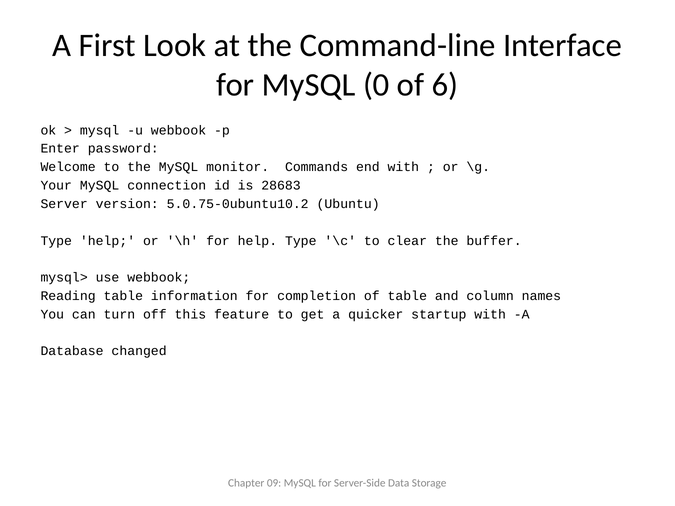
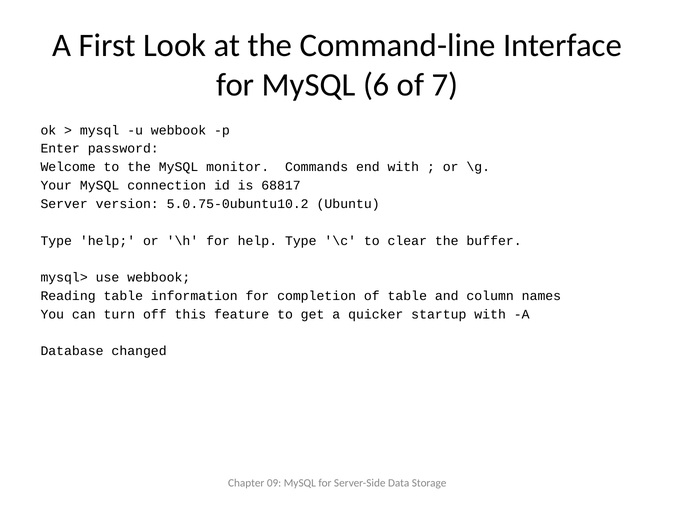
0: 0 -> 6 (376, 85)
6: 6 -> 7 (445, 85)
28683: 28683 -> 68817 (281, 186)
